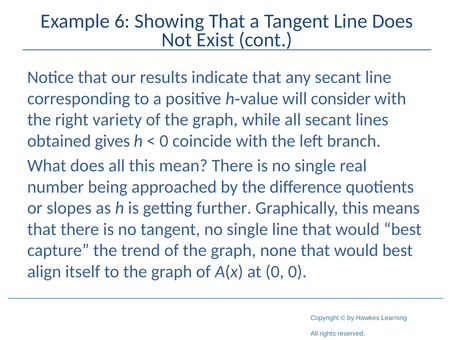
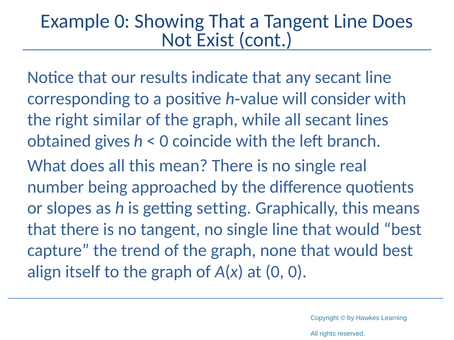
Example 6: 6 -> 0 (122, 21)
variety: variety -> similar (117, 120)
further: further -> setting (224, 208)
